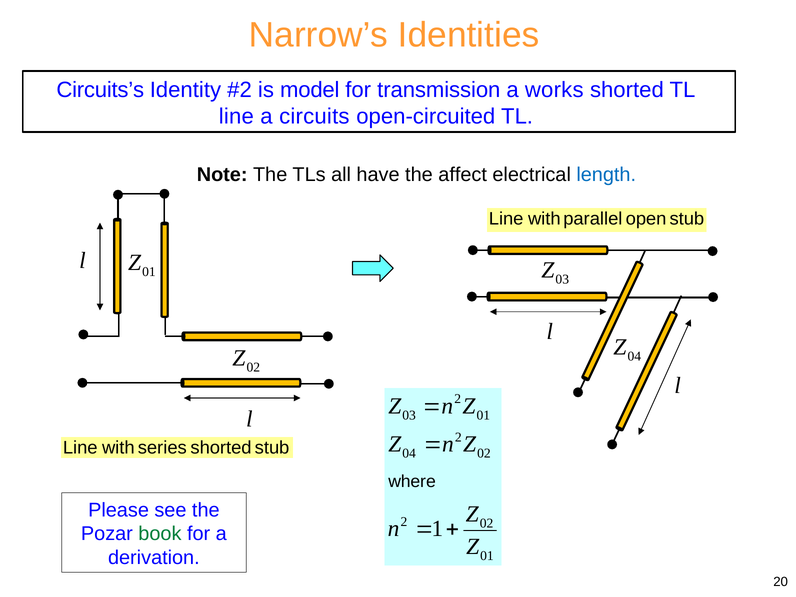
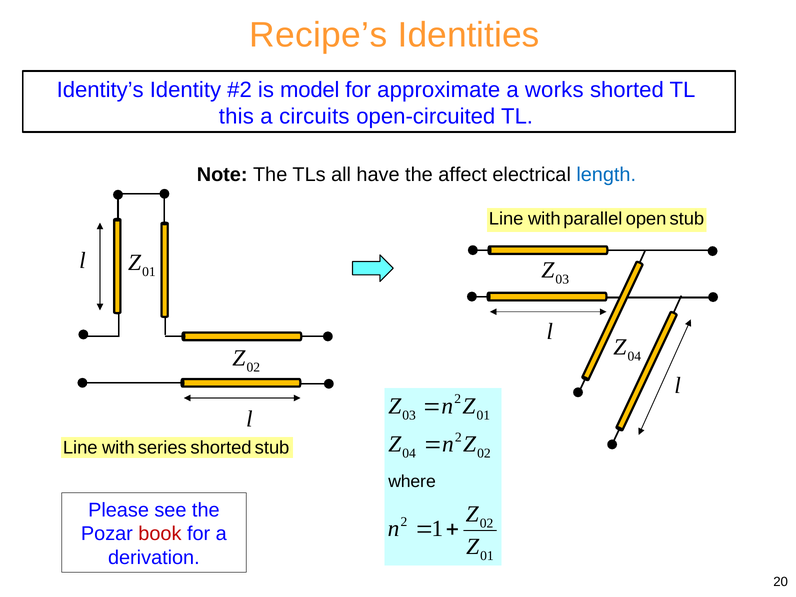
Narrow’s: Narrow’s -> Recipe’s (318, 35)
Circuits’s: Circuits’s -> Identity’s (100, 90)
transmission: transmission -> approximate (439, 90)
line: line -> this (236, 116)
book colour: green -> red (160, 534)
